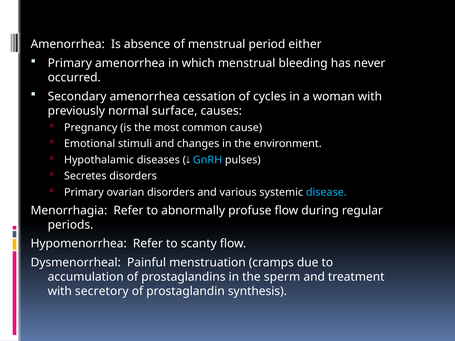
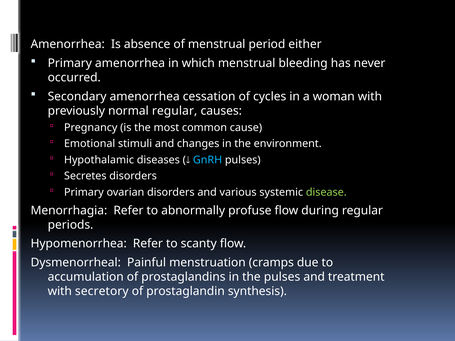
normal surface: surface -> regular (175, 111)
disease colour: light blue -> light green (326, 192)
the sperm: sperm -> pulses (282, 277)
